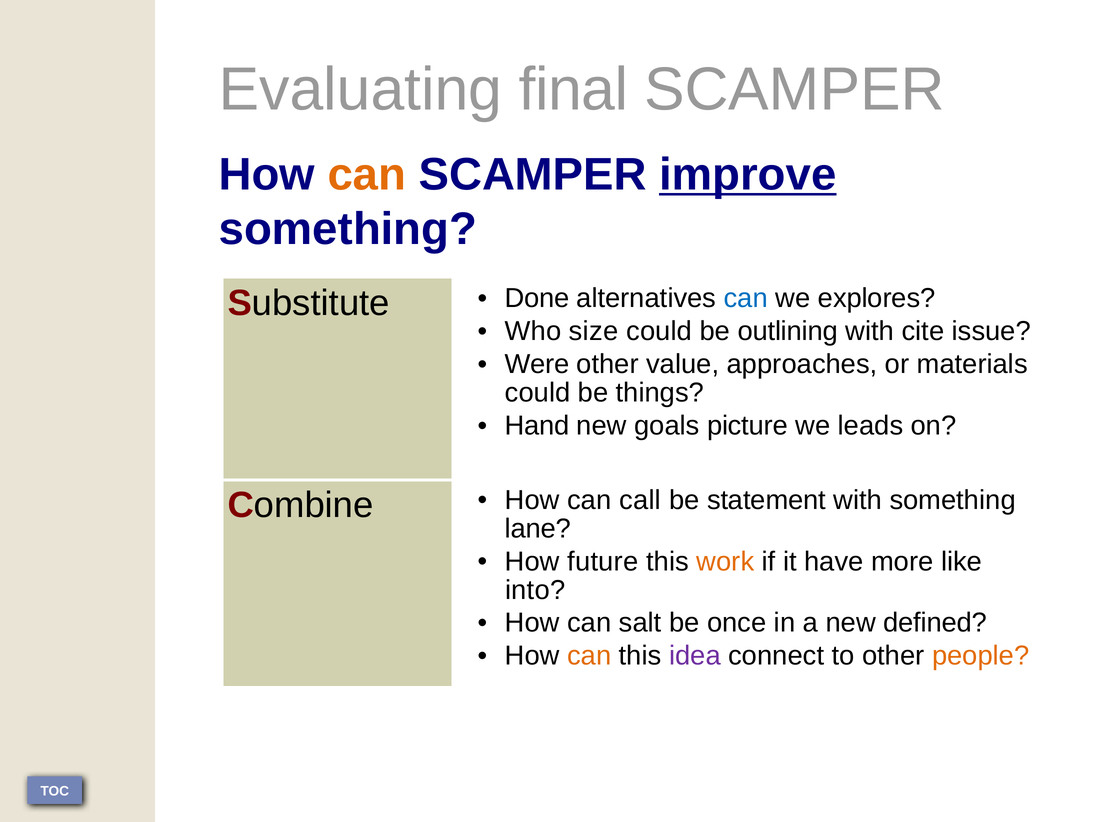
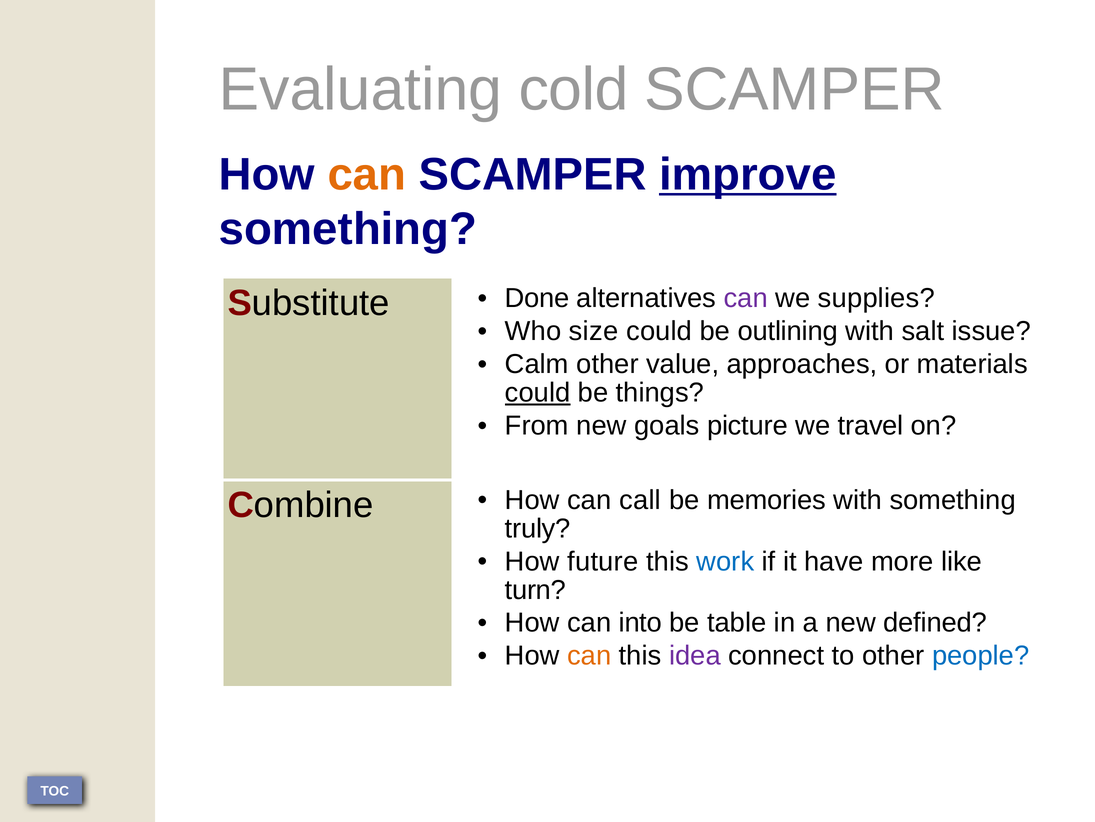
final: final -> cold (573, 90)
can colour: blue -> purple (746, 298)
explores: explores -> supplies (876, 298)
cite: cite -> salt (923, 331)
Were: Were -> Calm (537, 364)
could underline: none -> present (538, 392)
Hand: Hand -> From (537, 425)
leads: leads -> travel (871, 425)
statement: statement -> memories (766, 500)
lane: lane -> truly (538, 528)
work colour: orange -> blue (725, 561)
into: into -> turn (536, 589)
salt: salt -> into (640, 622)
once: once -> table (737, 622)
people colour: orange -> blue (981, 655)
